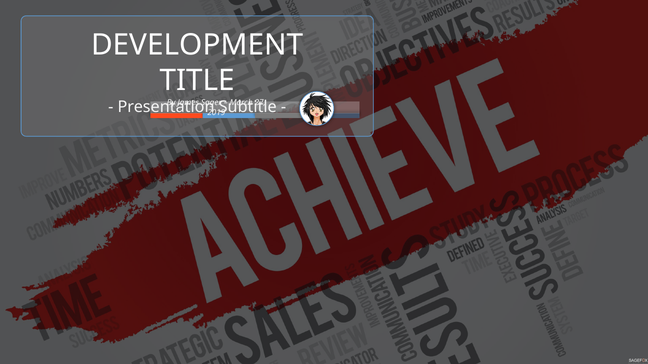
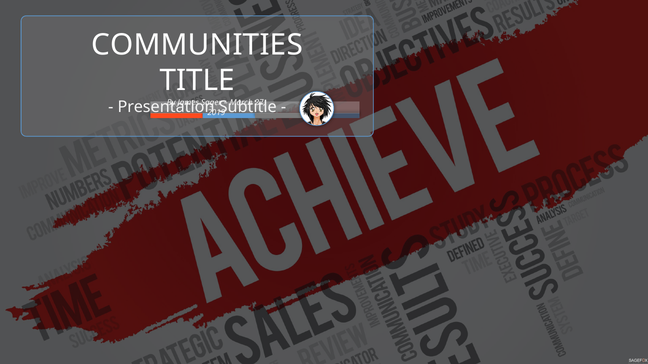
DEVELOPMENT: DEVELOPMENT -> COMMUNITIES (197, 45)
